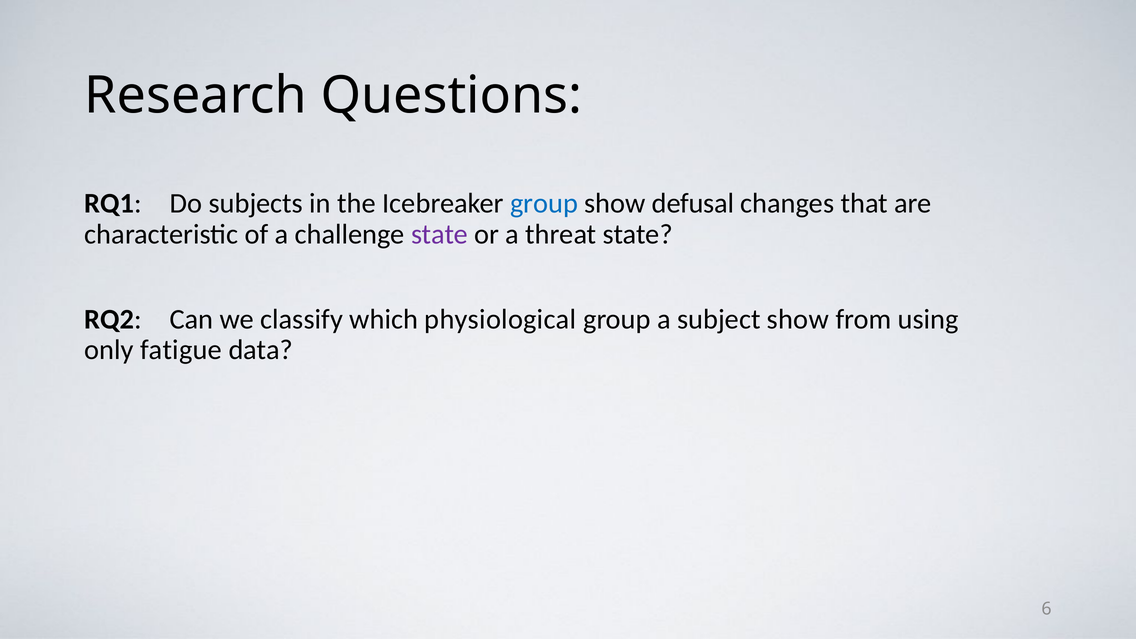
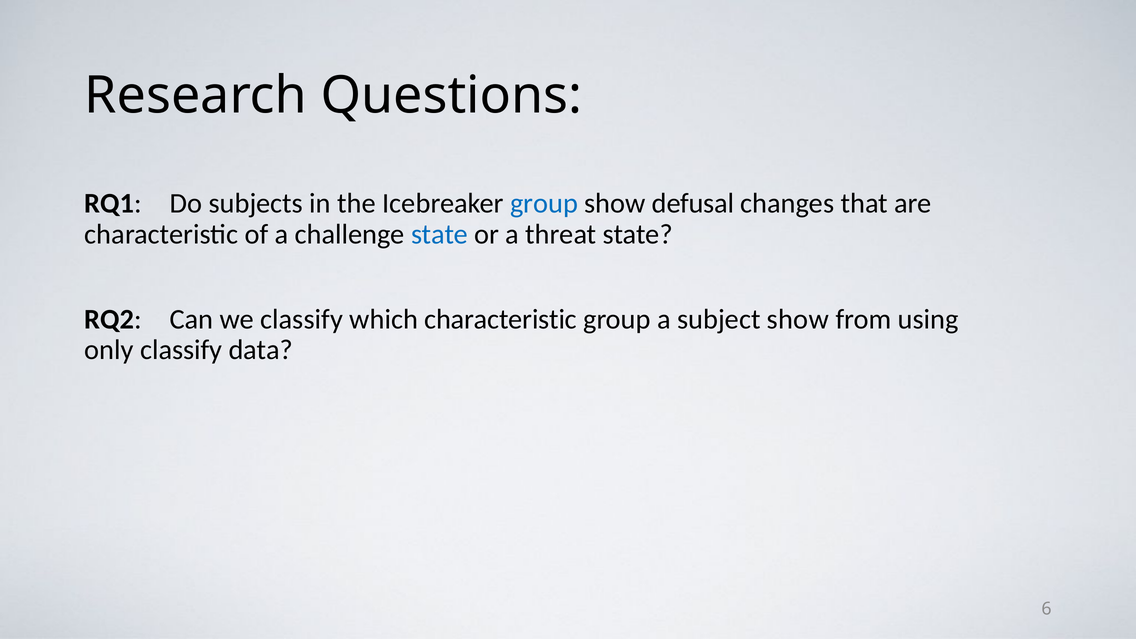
state colour: purple -> blue (440, 234)
which physiological: physiological -> characteristic (501, 319)
only fatigue: fatigue -> classify (181, 350)
